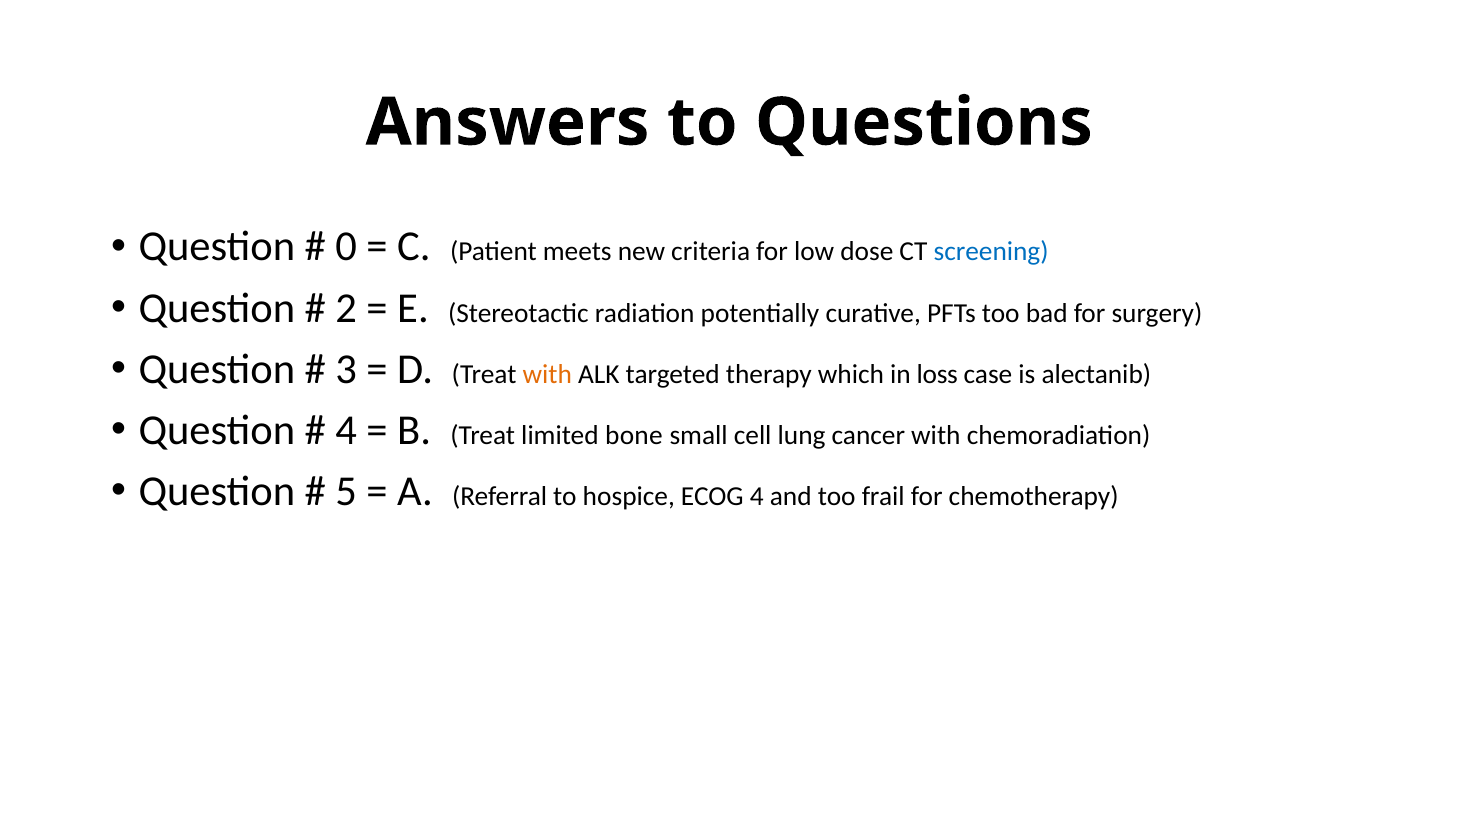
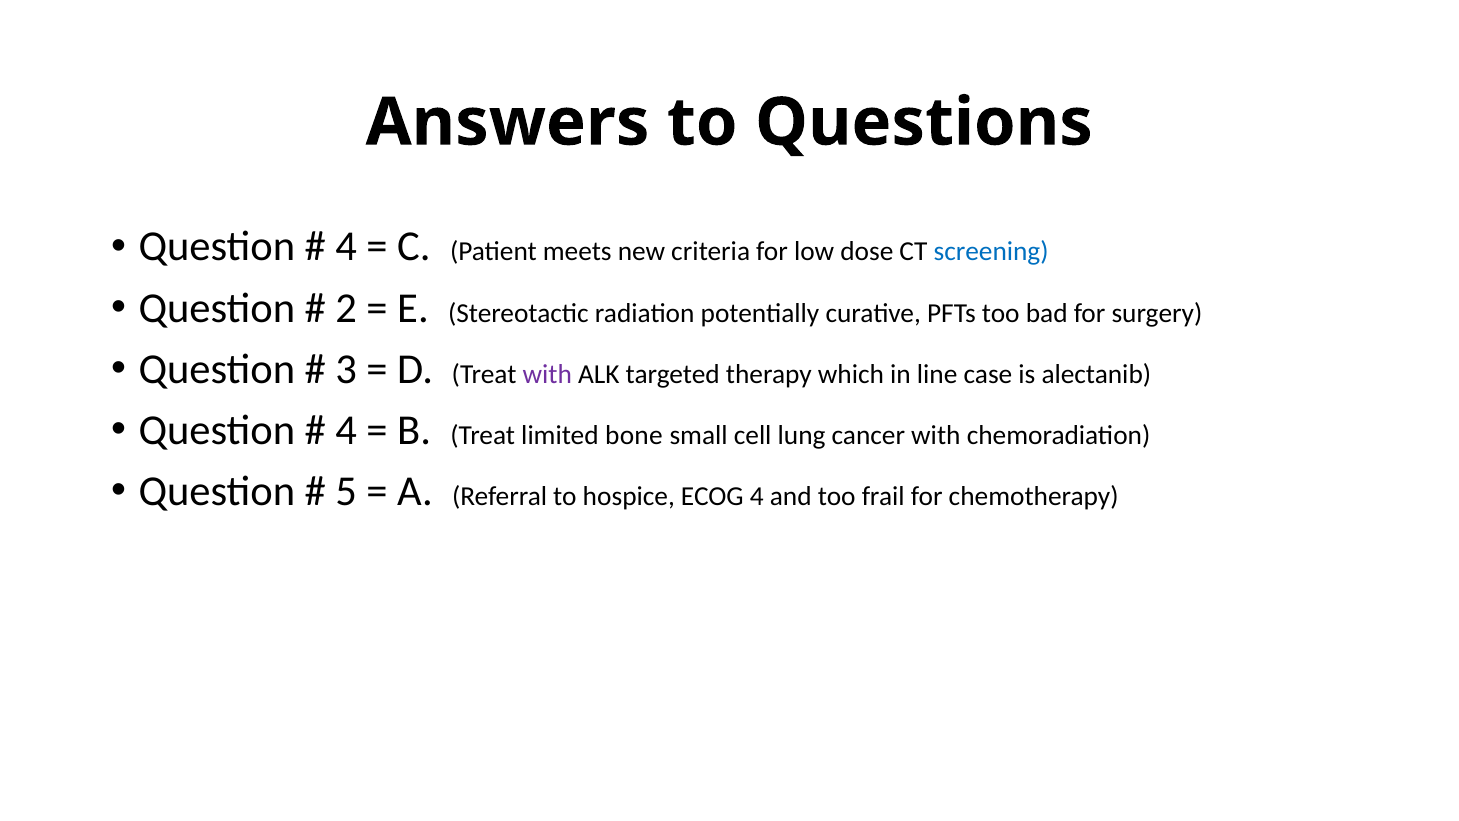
0: 0 -> 4 (346, 247)
with colour: orange -> purple (547, 374)
loss: loss -> line (937, 374)
